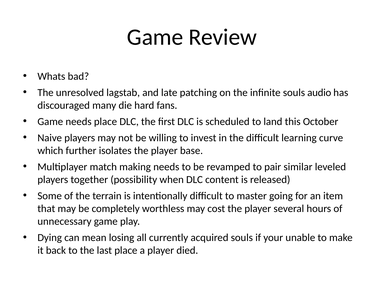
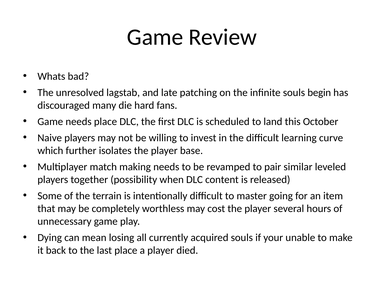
audio: audio -> begin (319, 92)
